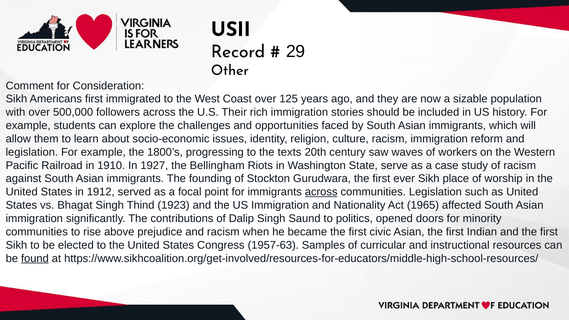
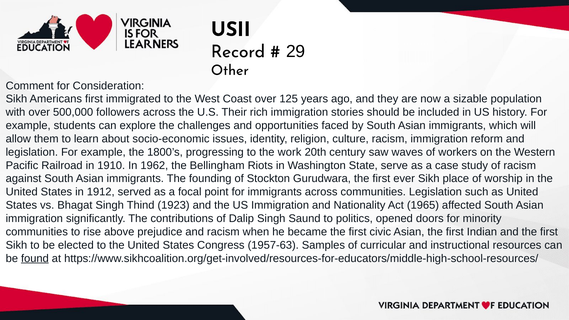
texts: texts -> work (290, 152)
1927: 1927 -> 1962 (154, 165)
across underline: present -> none (321, 192)
